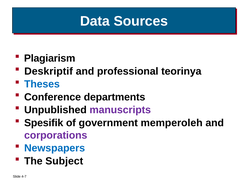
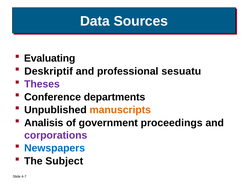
Plagiarism: Plagiarism -> Evaluating (50, 58)
teorinya: teorinya -> sesuatu (181, 71)
Theses colour: blue -> purple (42, 84)
manuscripts colour: purple -> orange (120, 110)
Spesifik: Spesifik -> Analisis (44, 123)
memperoleh: memperoleh -> proceedings (172, 123)
